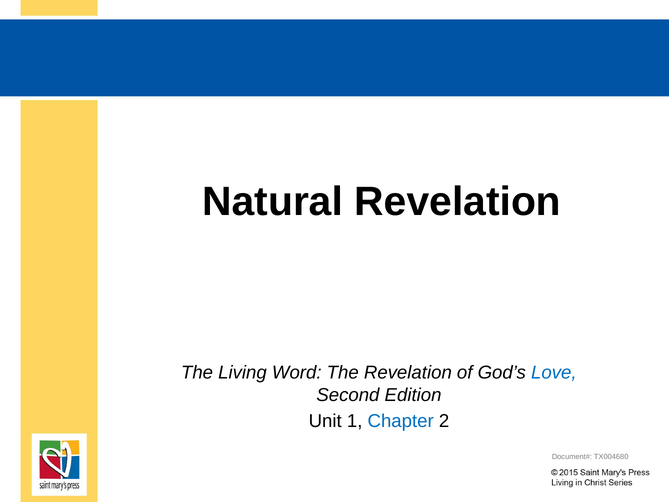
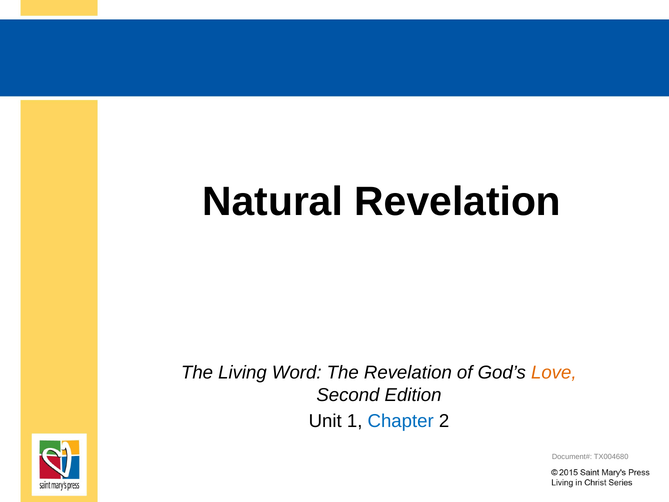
Love colour: blue -> orange (554, 373)
